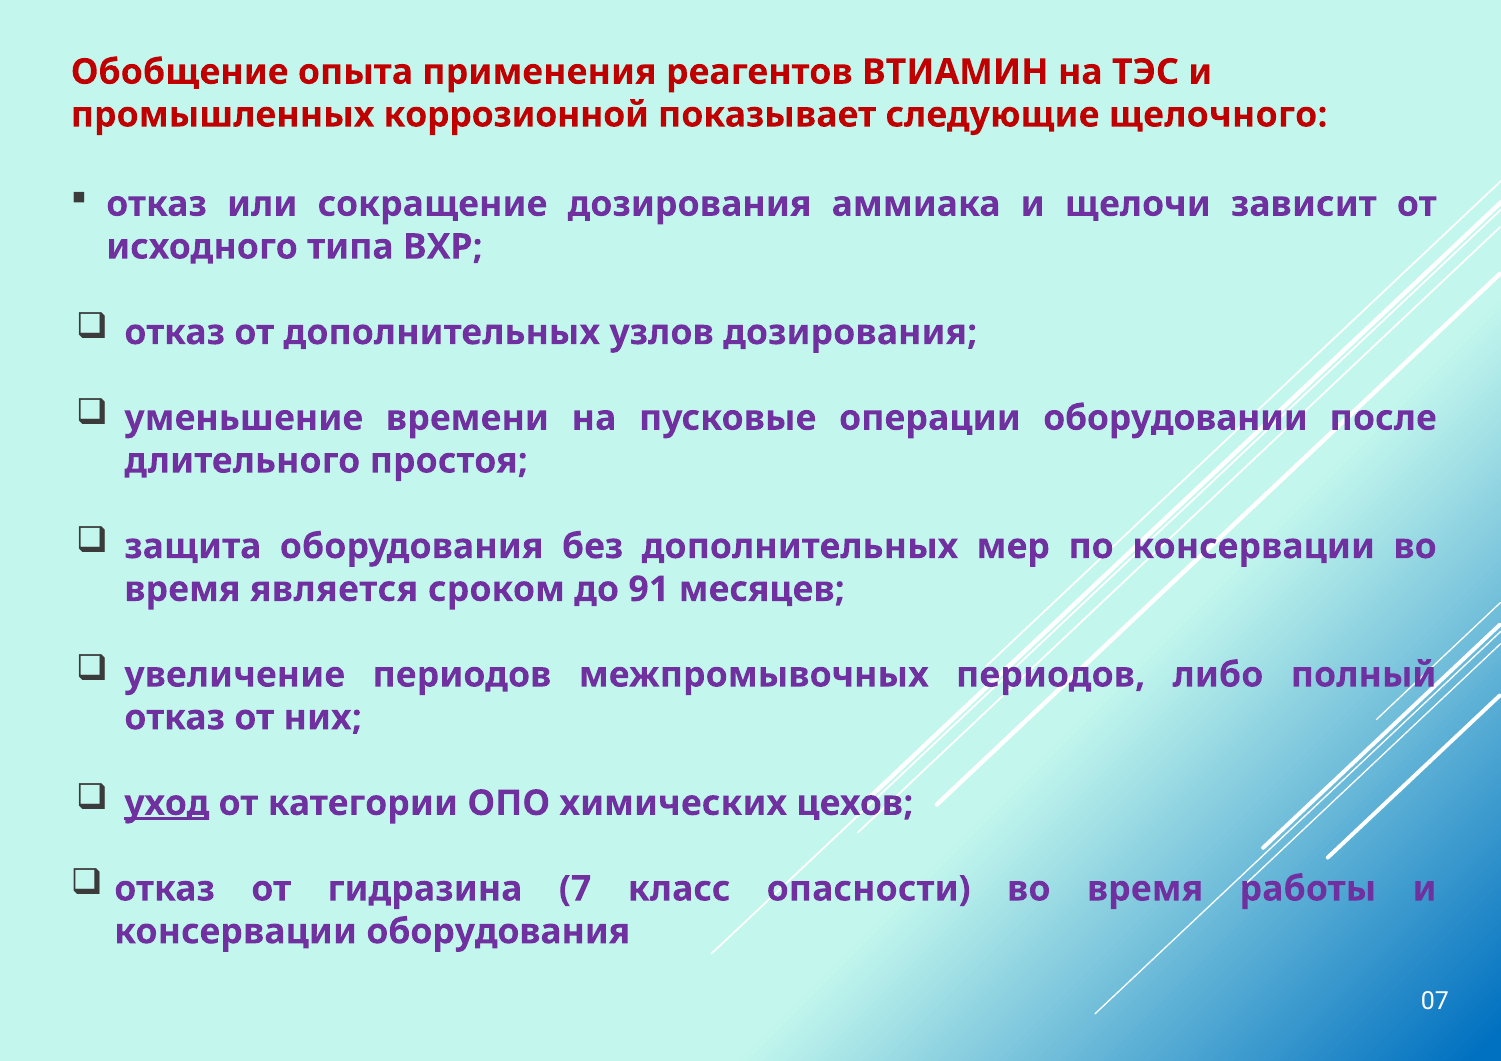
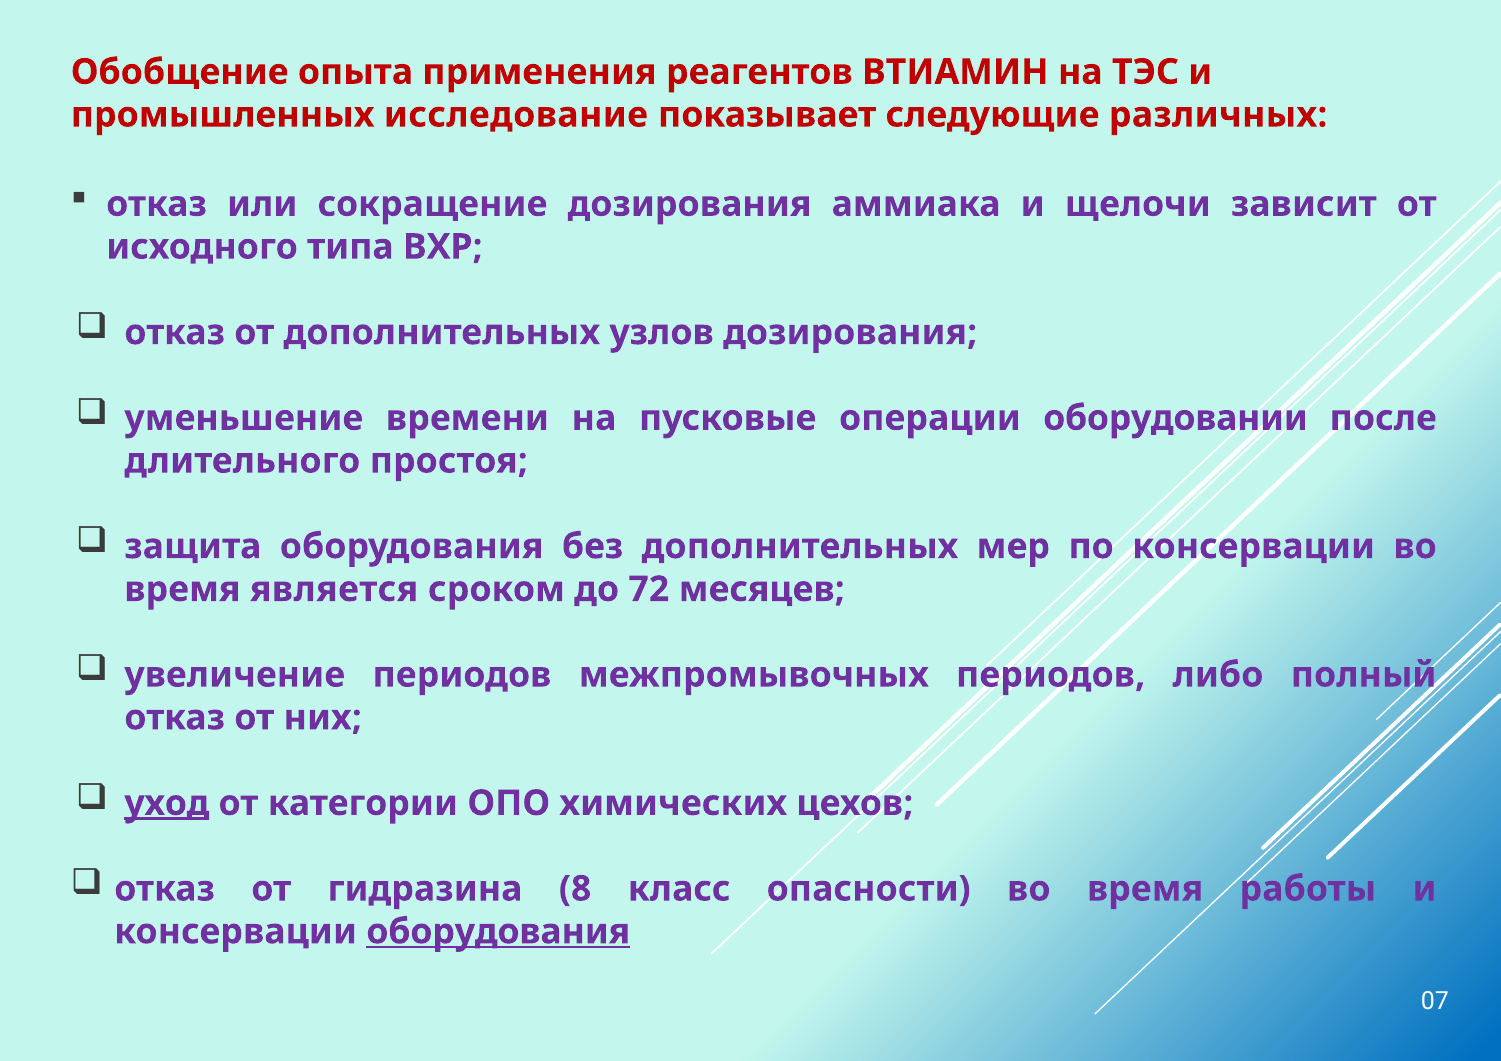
коррозионной: коррозионной -> исследование (516, 115)
щелочного: щелочного -> различных (1218, 115)
91: 91 -> 72 (649, 589)
7: 7 -> 8 (575, 889)
оборудования underline: none -> present (498, 932)
